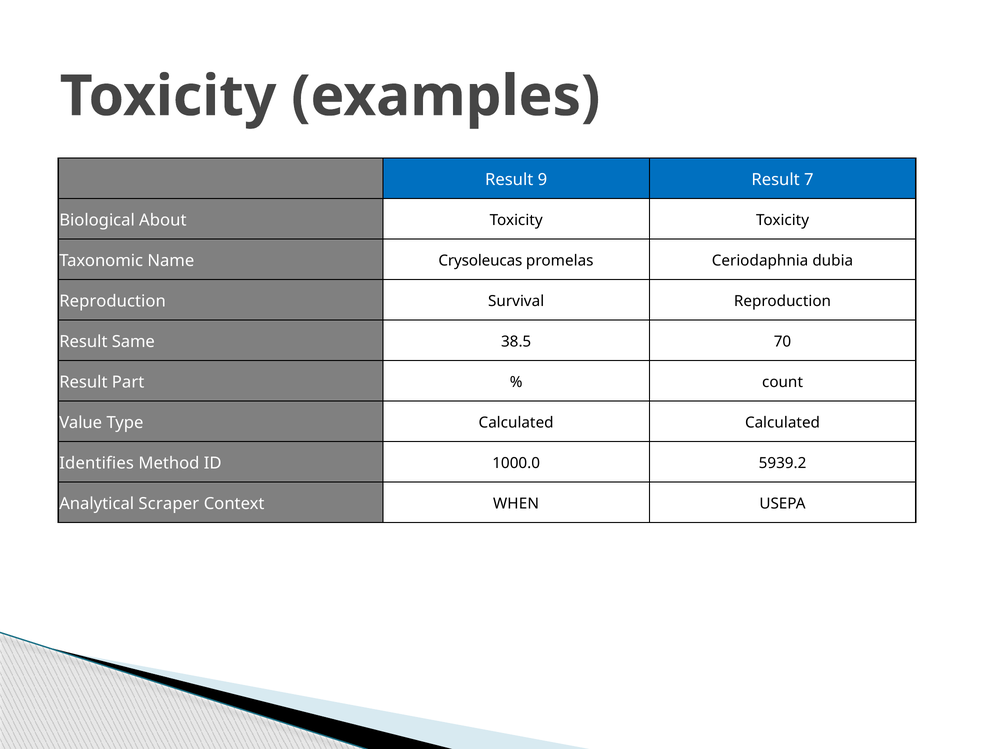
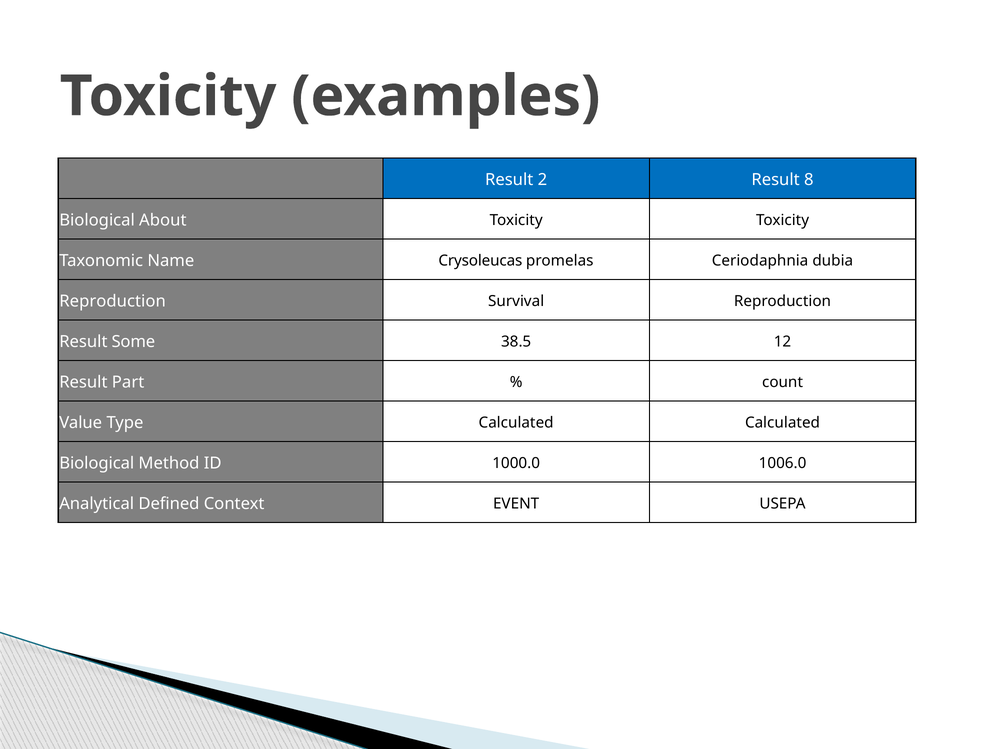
9: 9 -> 2 (542, 180)
7: 7 -> 8 (809, 180)
Same: Same -> Some (133, 342)
70: 70 -> 12 (783, 342)
Identifies: Identifies -> Biological (97, 464)
5939.2: 5939.2 -> 1006.0 (783, 463)
Scraper: Scraper -> Defined (169, 504)
WHEN: WHEN -> EVENT (516, 504)
